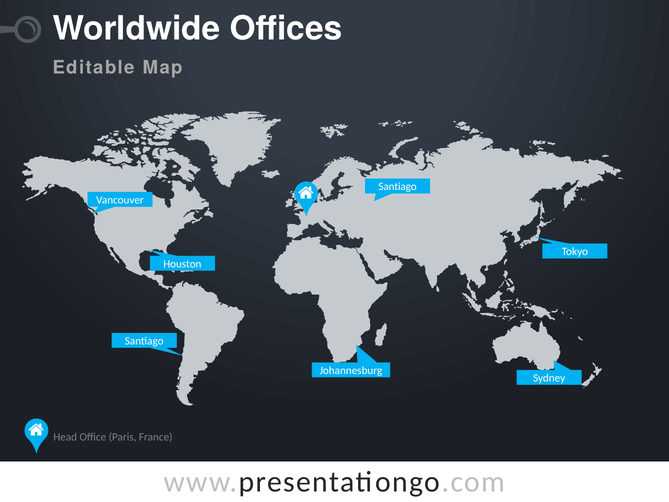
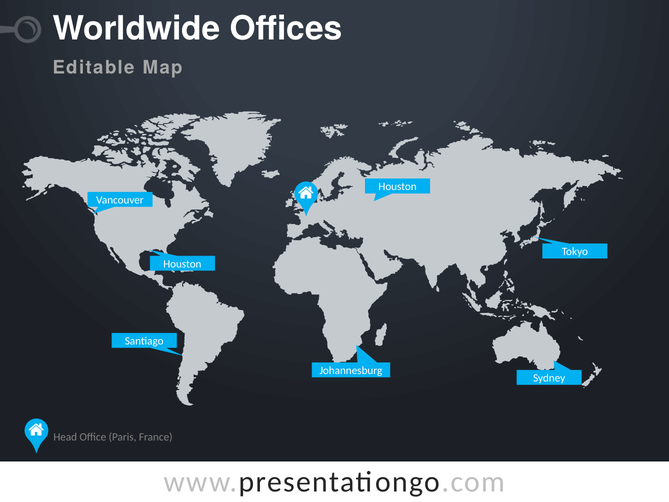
Santiago: Santiago -> Houston (398, 187)
